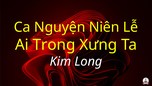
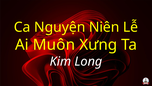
Trong: Trong -> Muôn (54, 45)
